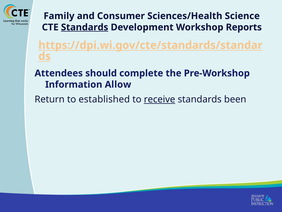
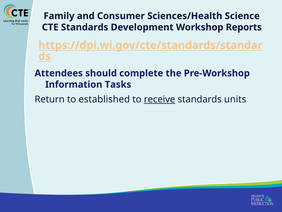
Standards underline: present -> none (85, 27)
Allow: Allow -> Tasks (118, 84)
been: been -> units (235, 99)
